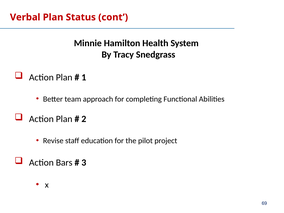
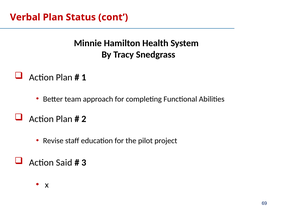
Bars: Bars -> Said (64, 163)
